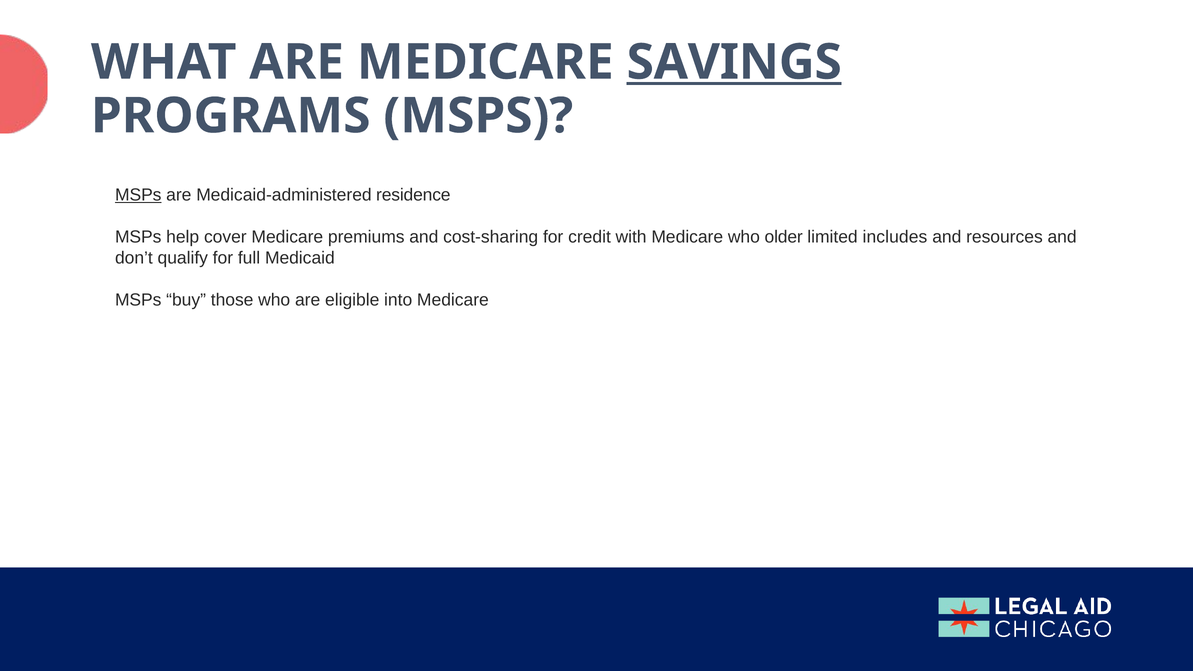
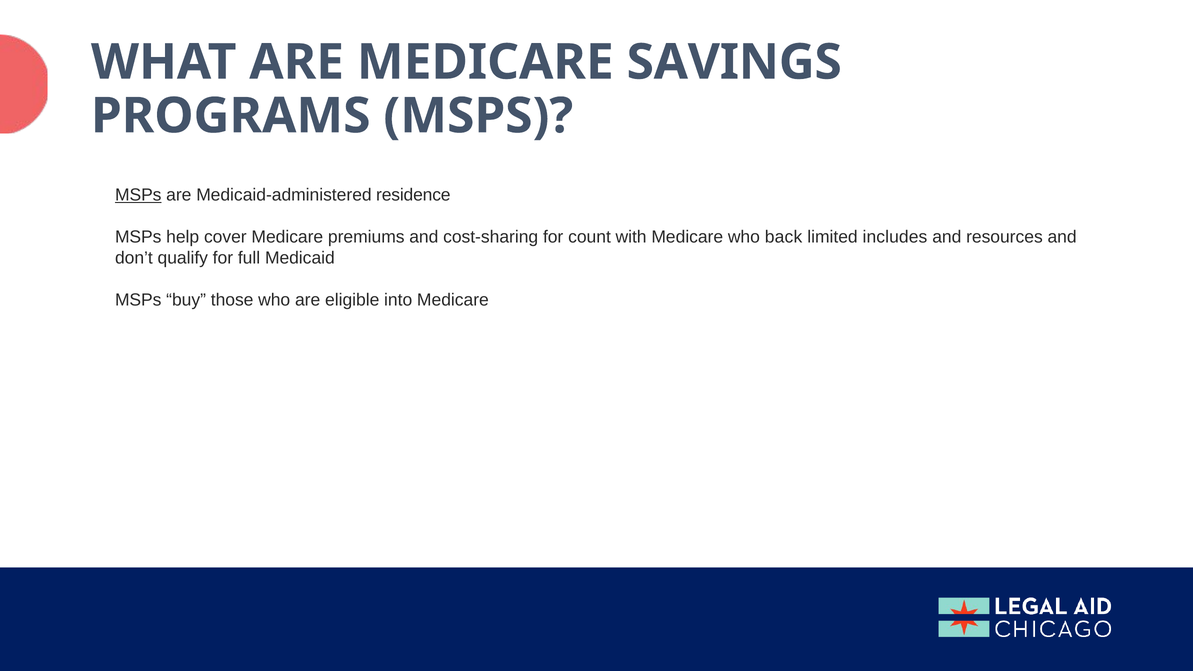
SAVINGS underline: present -> none (734, 62)
credit: credit -> count (590, 237)
older: older -> back (784, 237)
